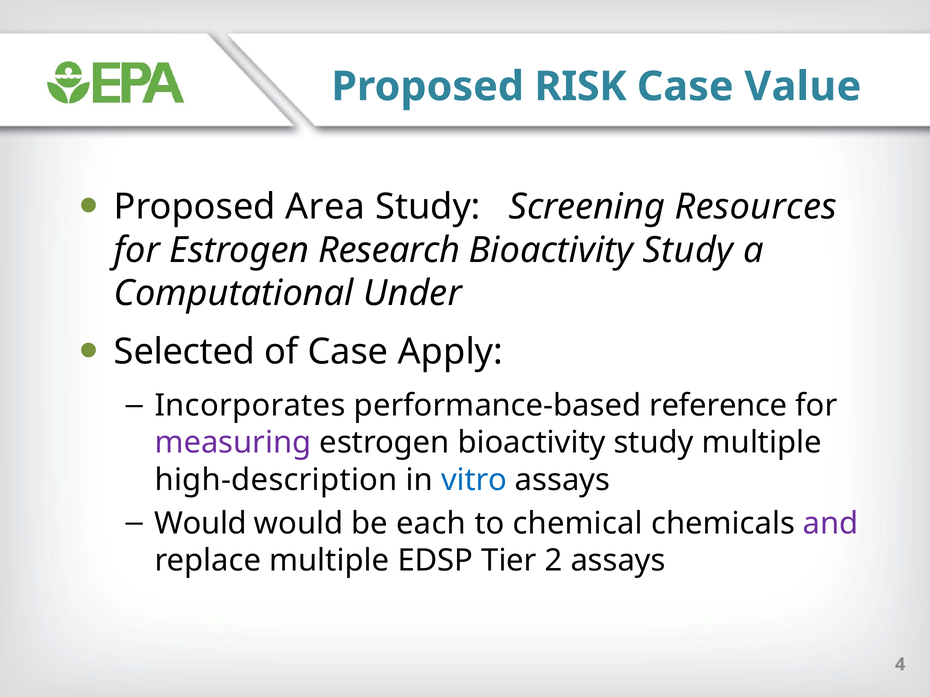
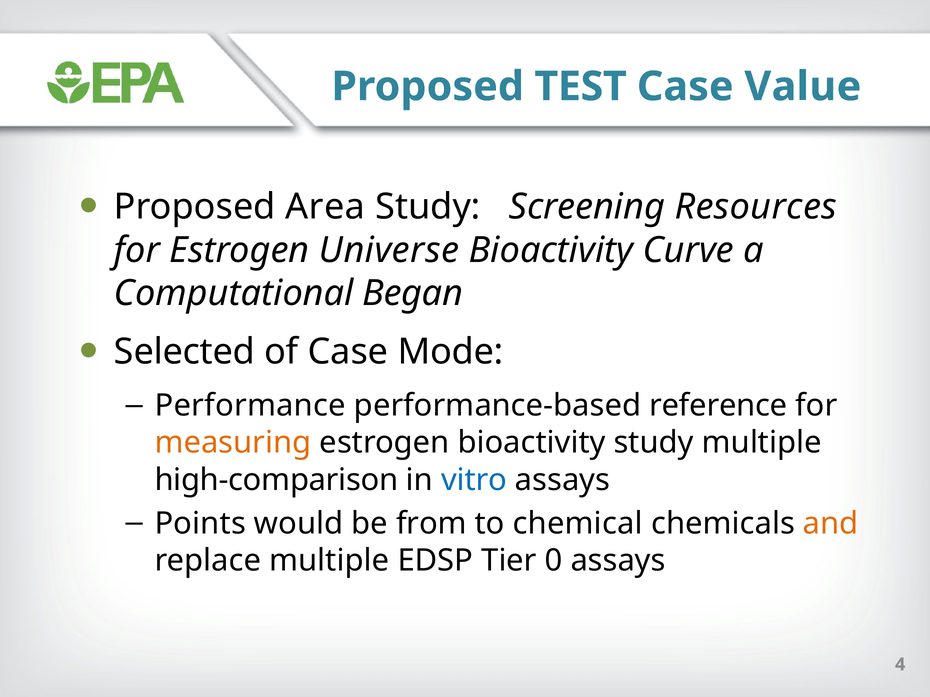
RISK: RISK -> TEST (581, 87)
Research: Research -> Universe (389, 250)
Study: Study -> Curve (688, 250)
Under: Under -> Began (413, 294)
Apply: Apply -> Mode (451, 352)
Incorporates: Incorporates -> Performance (250, 406)
measuring colour: purple -> orange (233, 443)
high-description: high-description -> high-comparison (276, 480)
Would: Would -> Points (200, 524)
each: each -> from (431, 524)
and colour: purple -> orange (831, 524)
2: 2 -> 0 (554, 561)
